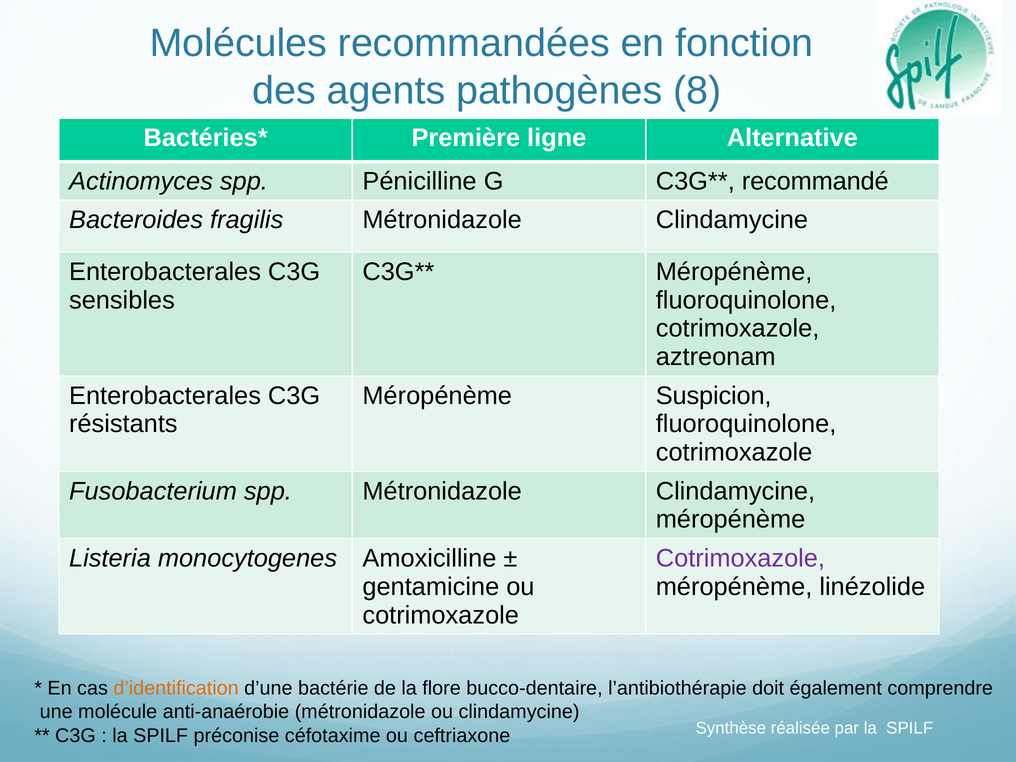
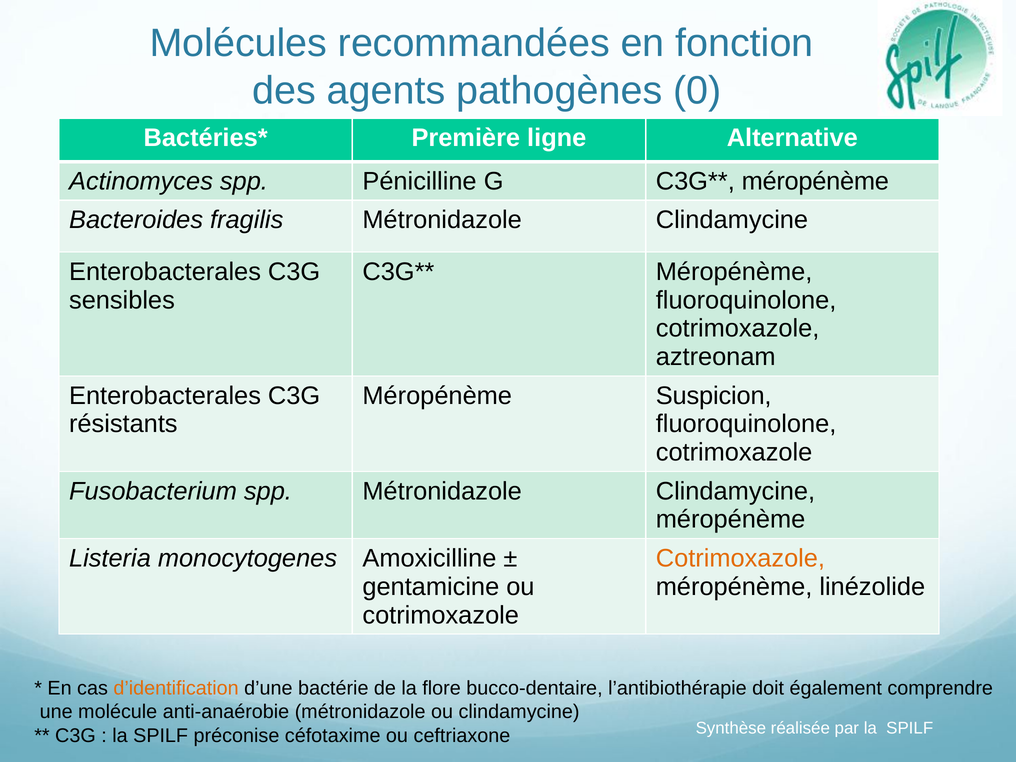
8: 8 -> 0 (697, 91)
recommandé: recommandé -> méropénème (815, 181)
Cotrimoxazole colour: purple -> orange (740, 558)
